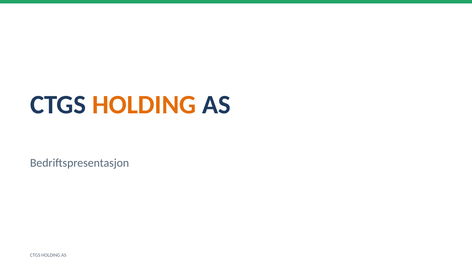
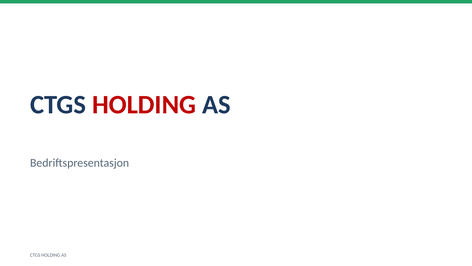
HOLDING colour: orange -> red (144, 105)
